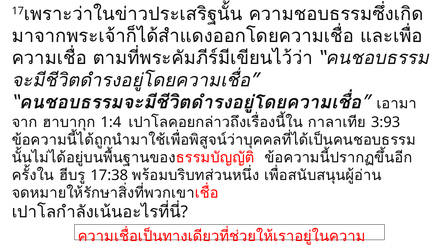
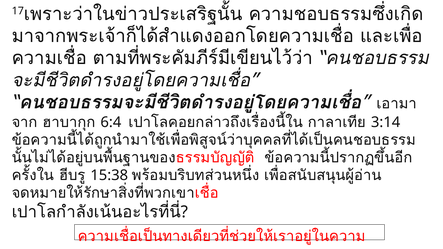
1:4: 1:4 -> 6:4 (111, 122)
3:93: 3:93 -> 3:14 (386, 122)
17:38: 17:38 -> 15:38 (109, 175)
